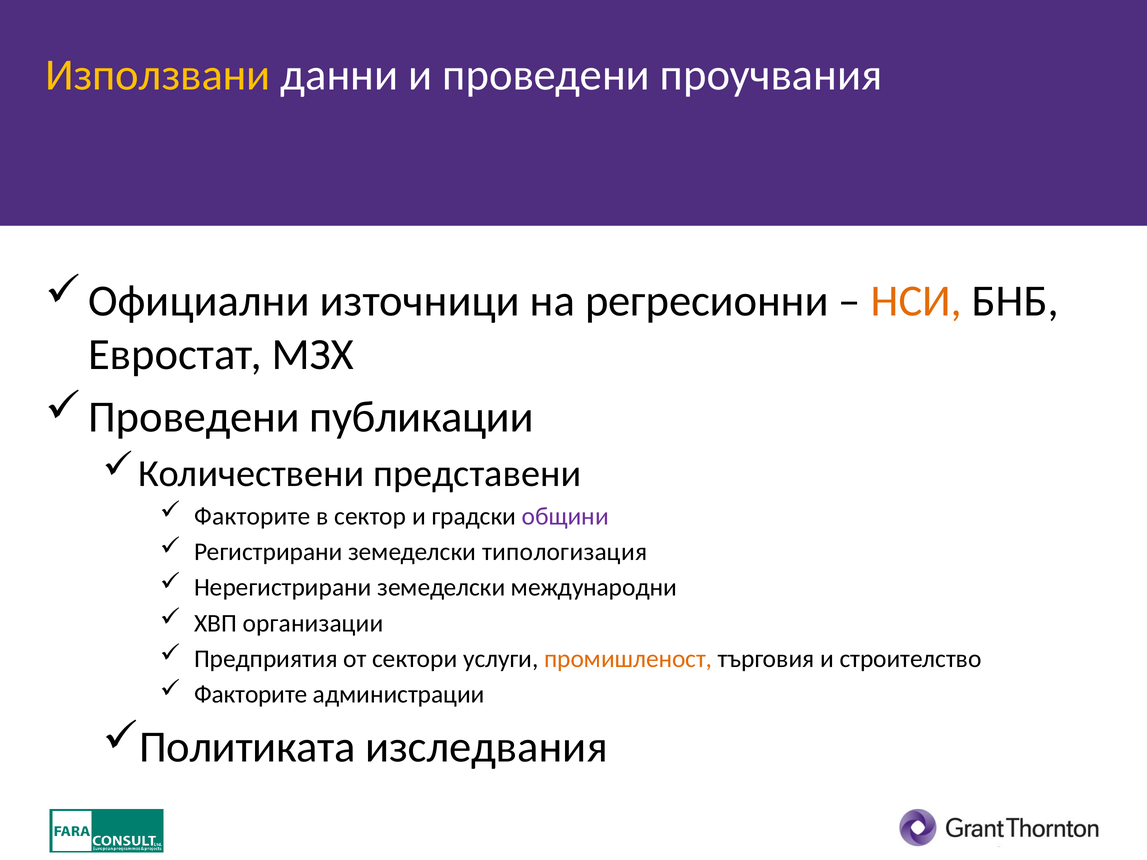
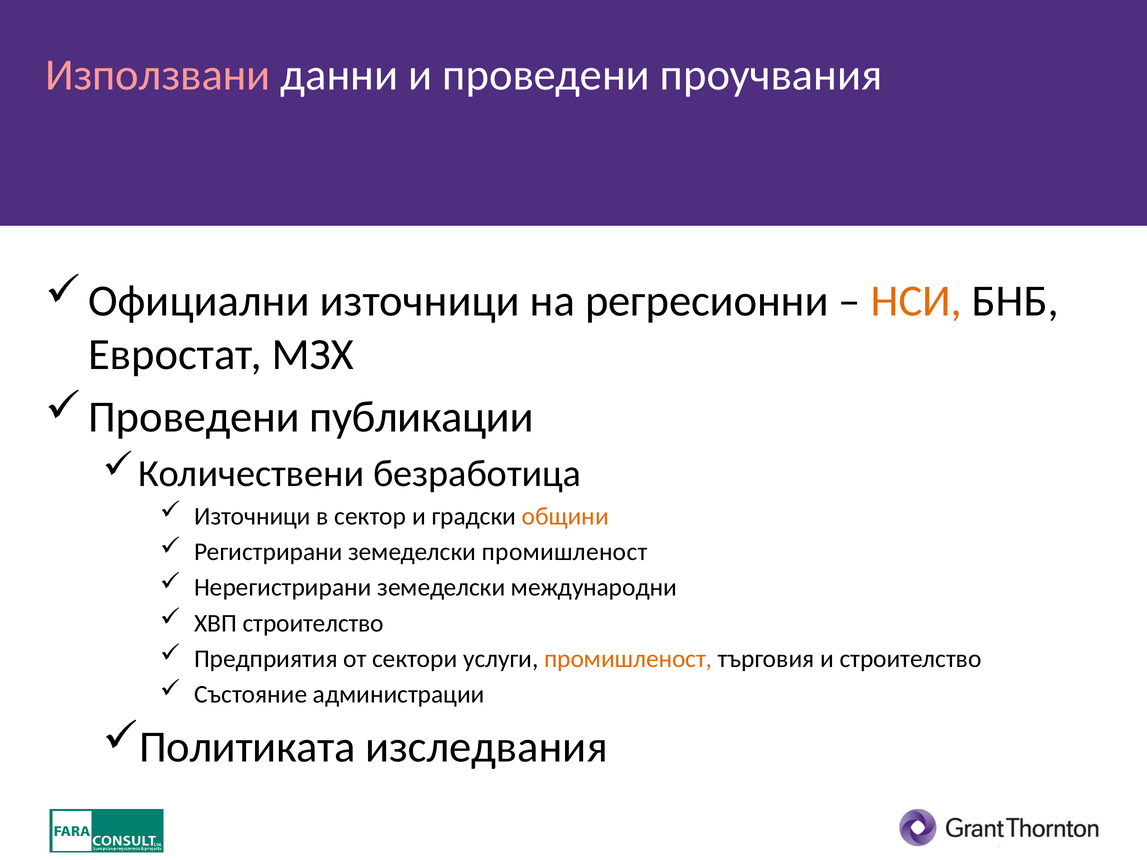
Използвани colour: yellow -> pink (158, 75)
представени: представени -> безработица (477, 474)
Факторите: Факторите -> Източници (253, 516)
общини colour: purple -> orange (565, 516)
земеделски типологизация: типологизация -> промишленост (565, 552)
ХВП организации: организации -> строителство (313, 623)
Факторите: Факторите -> Състояние (251, 695)
